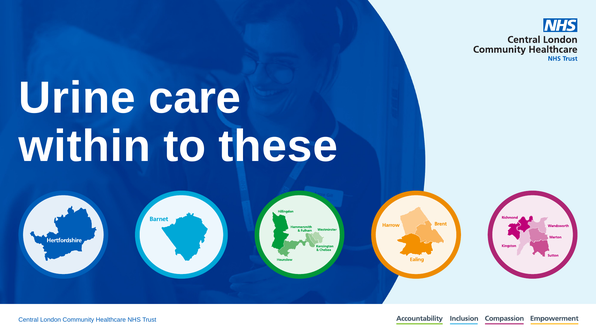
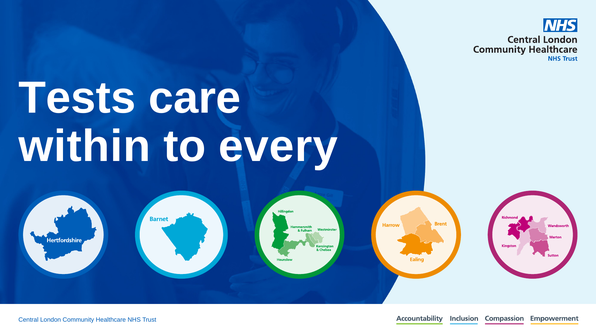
Urine: Urine -> Tests (77, 98)
these: these -> every (278, 147)
